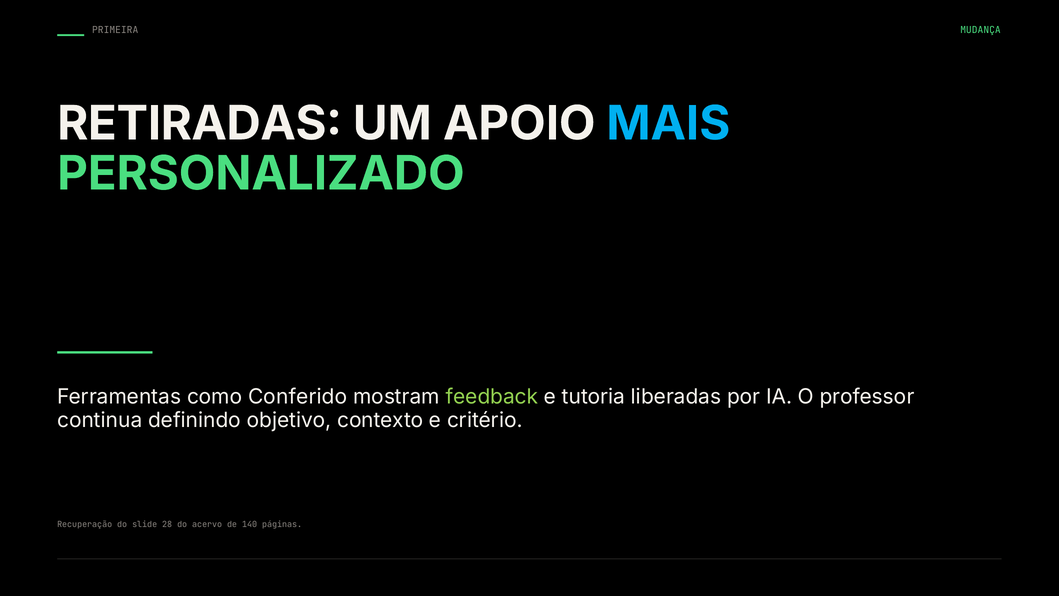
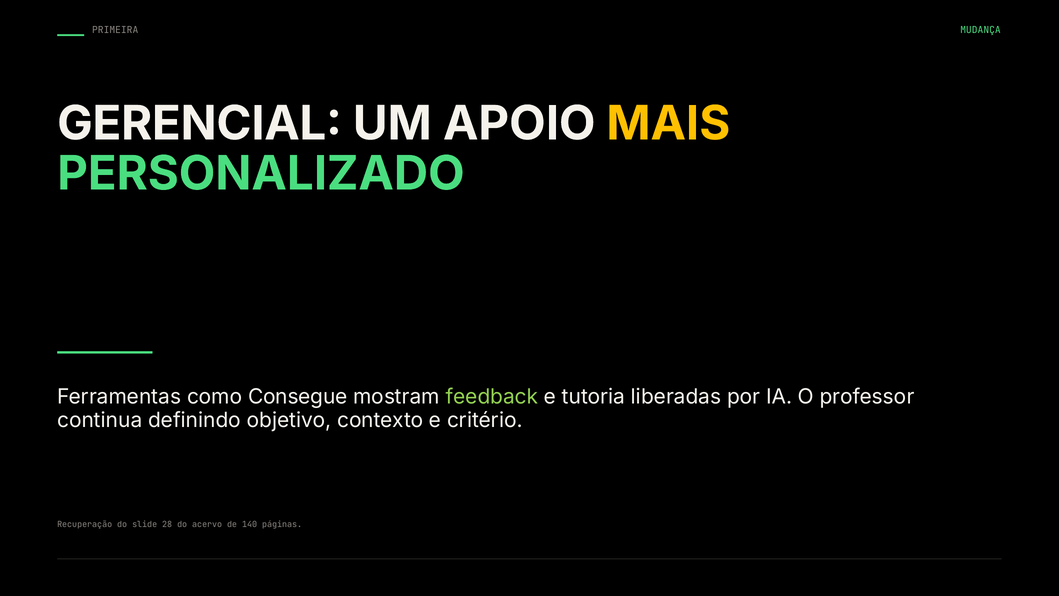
RETIRADAS: RETIRADAS -> GERENCIAL (200, 124)
MAIS colour: light blue -> yellow (668, 124)
Conferido: Conferido -> Consegue (298, 397)
